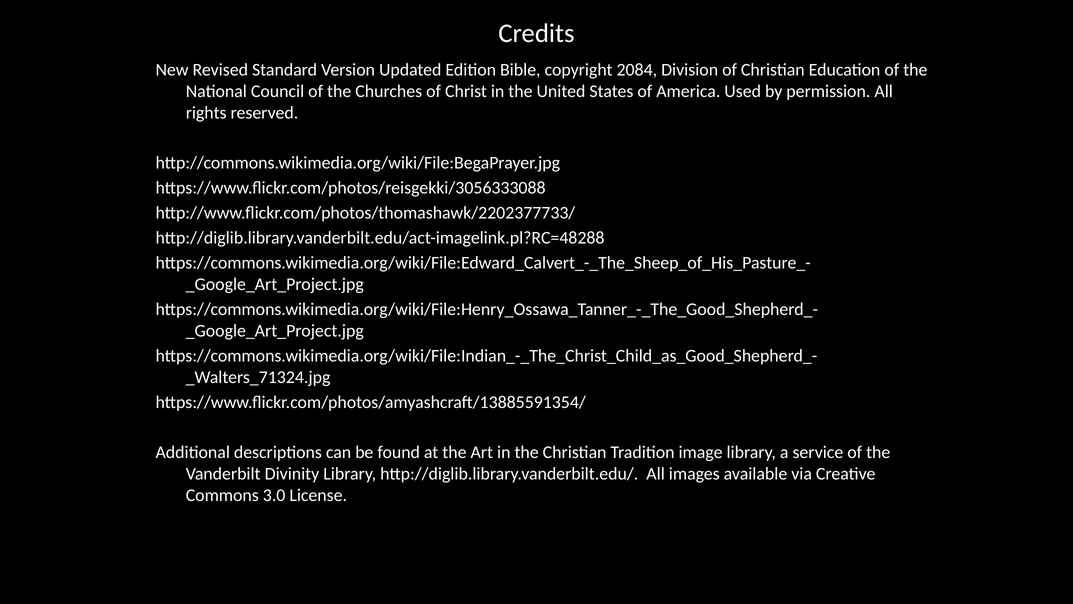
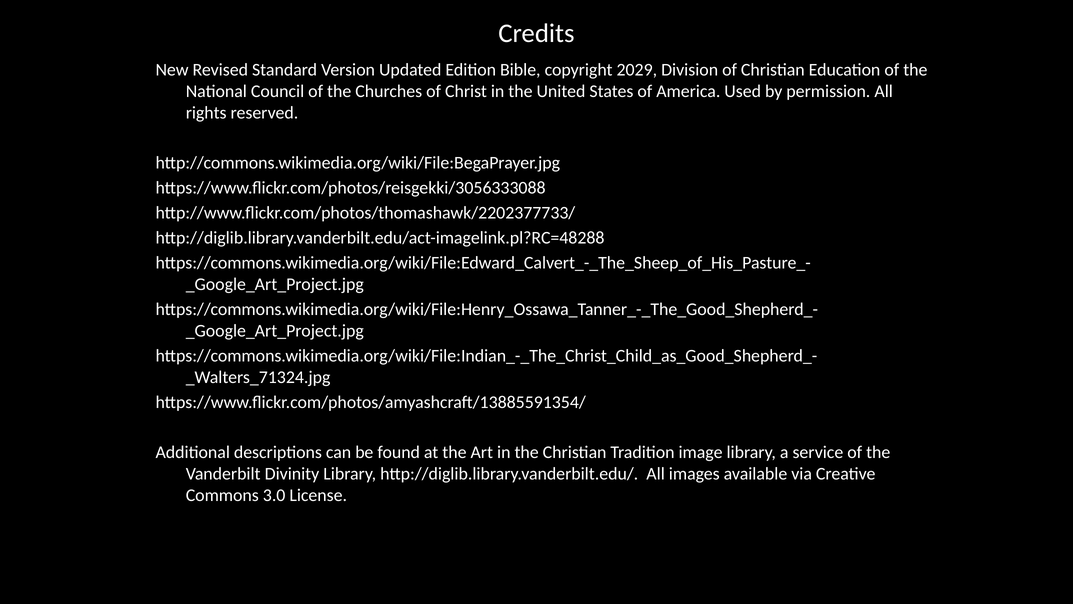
2084: 2084 -> 2029 (637, 70)
